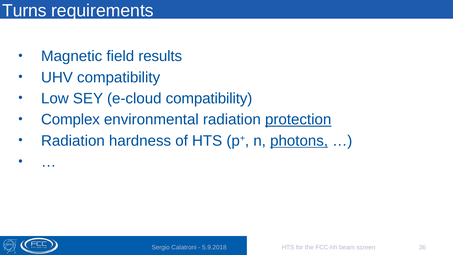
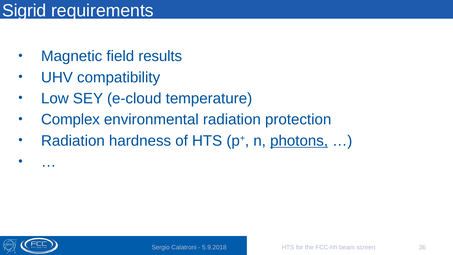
Turns: Turns -> Sigrid (24, 11)
e-cloud compatibility: compatibility -> temperature (209, 98)
protection underline: present -> none (298, 120)
